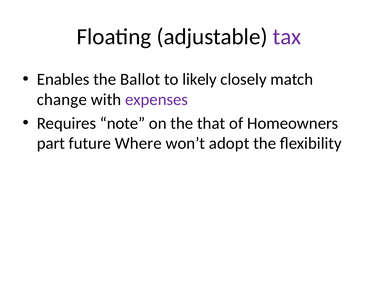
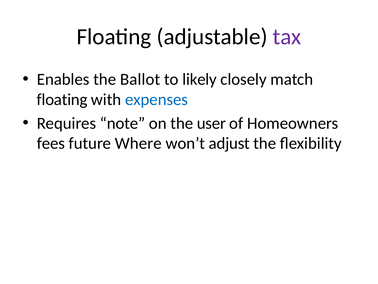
change: change -> floating (62, 99)
expenses colour: purple -> blue (157, 99)
that: that -> user (211, 123)
part: part -> fees (51, 143)
adopt: adopt -> adjust (229, 143)
